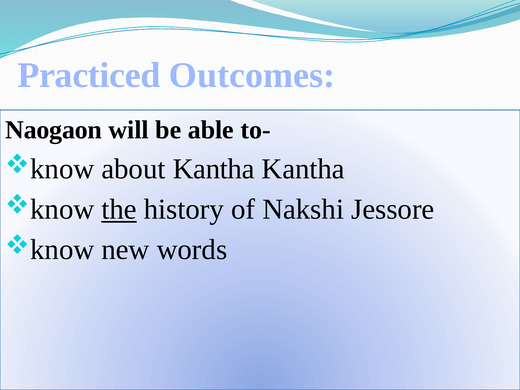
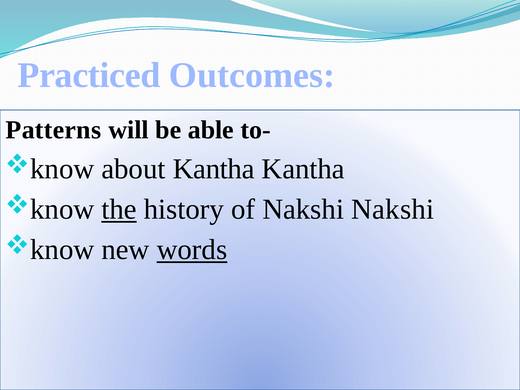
Naogaon: Naogaon -> Patterns (53, 130)
Nakshi Jessore: Jessore -> Nakshi (393, 209)
words underline: none -> present (192, 250)
